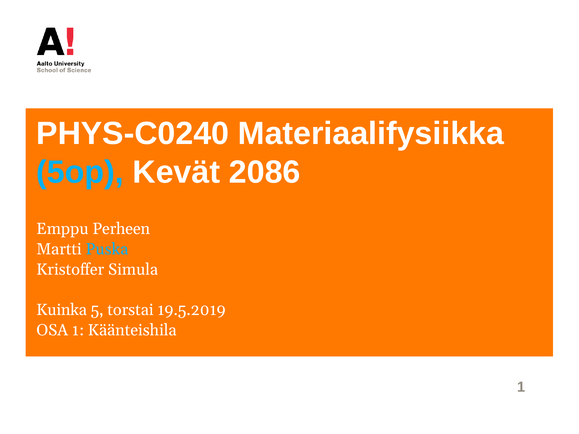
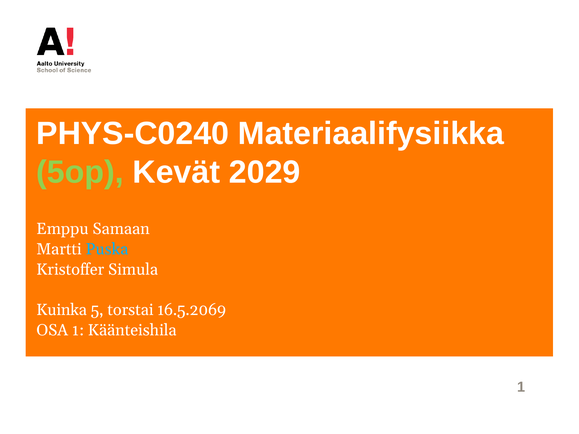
5op colour: light blue -> light green (80, 172)
2086: 2086 -> 2029 (265, 172)
Perheen: Perheen -> Samaan (121, 229)
19.5.2019: 19.5.2019 -> 16.5.2069 (192, 310)
